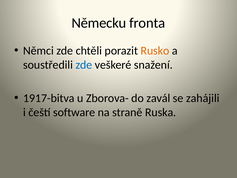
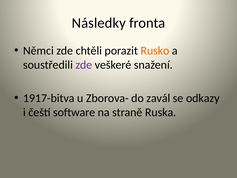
Německu: Německu -> Následky (99, 23)
zde colour: blue -> purple (84, 65)
zahájili: zahájili -> odkazy (203, 98)
